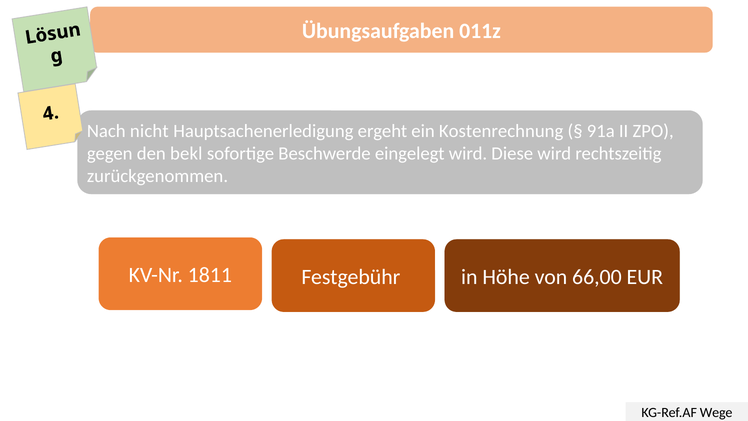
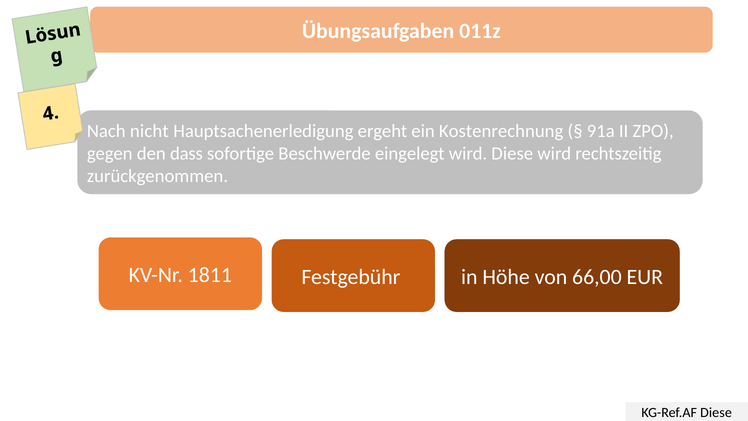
bekl: bekl -> dass (186, 153)
KG-Ref.AF Wege: Wege -> Diese (716, 412)
